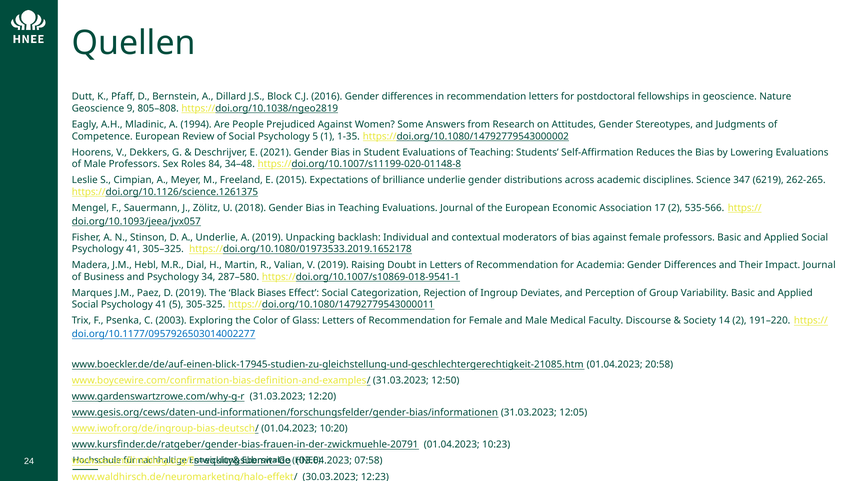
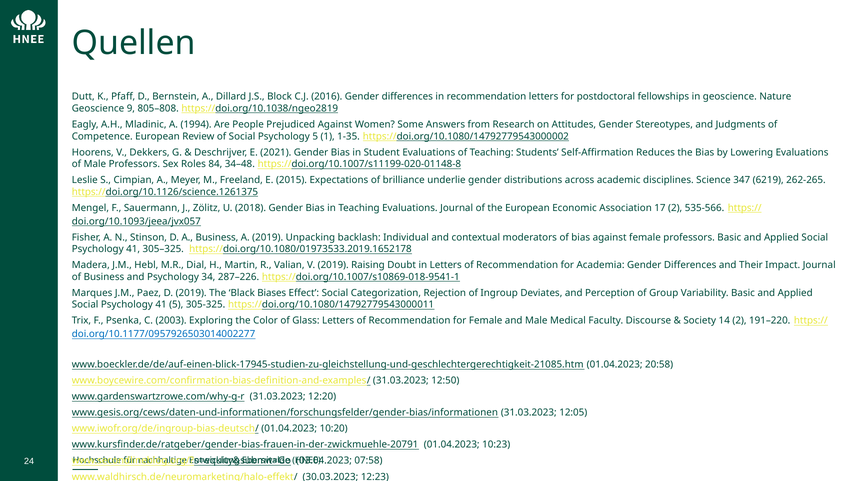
A Underlie: Underlie -> Business (217, 237)
287–580: 287–580 -> 287–226 (239, 277)
